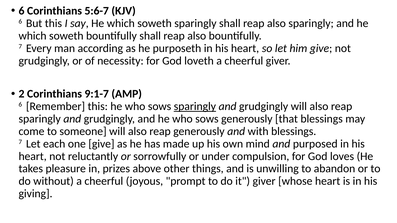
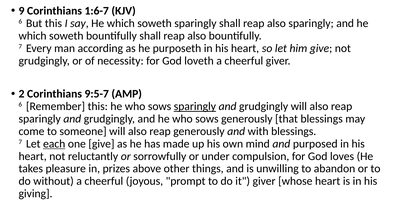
6: 6 -> 9 (21, 11)
5:6-7: 5:6-7 -> 1:6-7 (97, 11)
9:1-7: 9:1-7 -> 9:5-7 (97, 94)
each underline: none -> present (54, 144)
